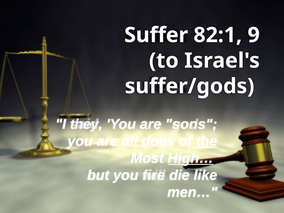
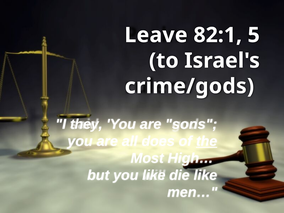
Suffer: Suffer -> Leave (156, 35)
9: 9 -> 5 (254, 35)
suffer/gods: suffer/gods -> crime/gods (189, 86)
High… underline: present -> none (191, 158)
you fire: fire -> like (154, 175)
